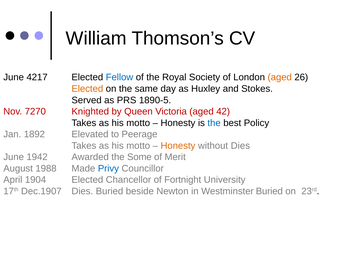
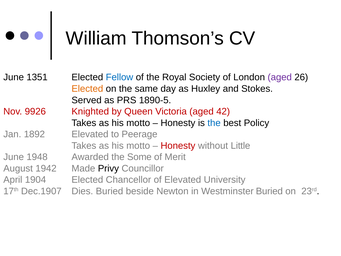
4217: 4217 -> 1351 (37, 77)
aged colour: orange -> purple (280, 77)
7270: 7270 -> 9926 (35, 111)
Honesty colour: orange -> red (178, 146)
without Dies: Dies -> Little (240, 146)
1942: 1942 -> 1948 (37, 157)
1988: 1988 -> 1942 (46, 168)
Privy colour: blue -> black (108, 168)
of Fortnight: Fortnight -> Elevated (183, 180)
